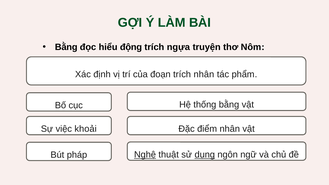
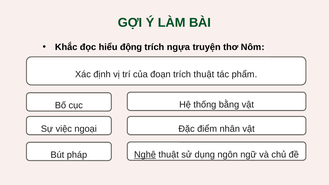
Bằng: Bằng -> Khắc (66, 47)
trích nhân: nhân -> thuật (204, 74)
khoải: khoải -> ngoại (86, 129)
dụng underline: present -> none (205, 155)
